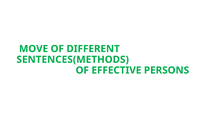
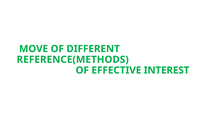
SENTENCES(METHODS: SENTENCES(METHODS -> REFERENCE(METHODS (73, 59)
PERSONS: PERSONS -> INTEREST (167, 70)
